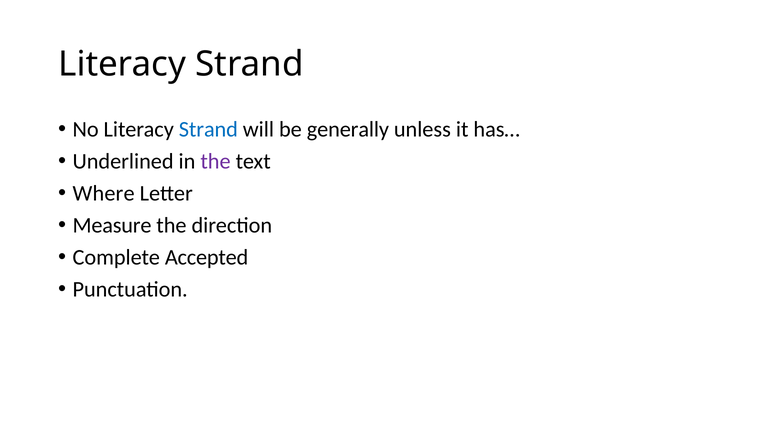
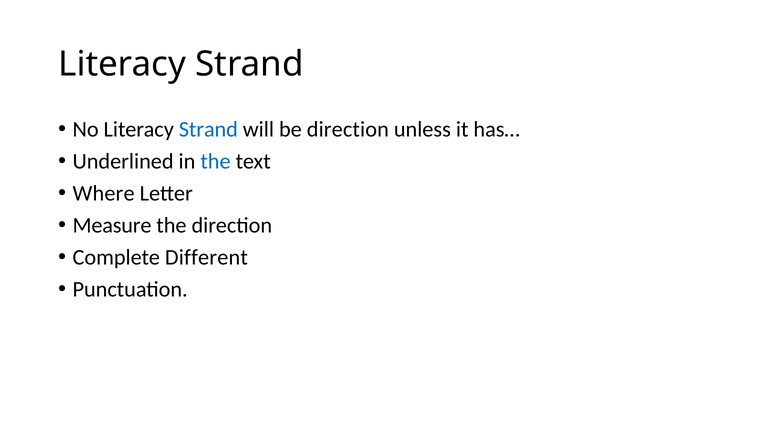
be generally: generally -> direction (348, 129)
the colour: purple -> blue (216, 161)
Accepted: Accepted -> Different (206, 257)
